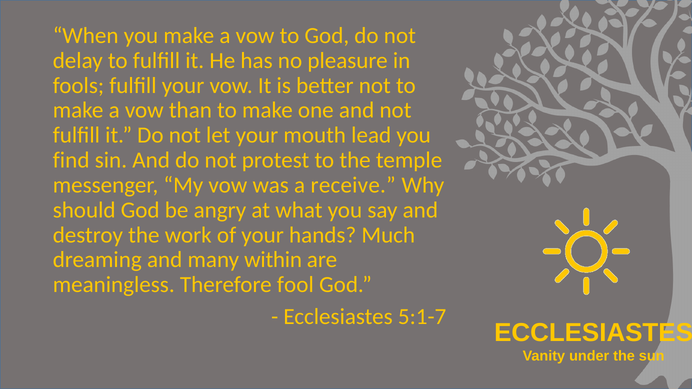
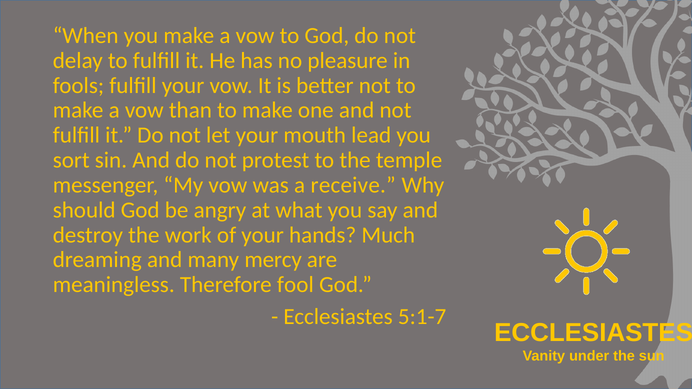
find: find -> sort (71, 160)
within: within -> mercy (273, 260)
